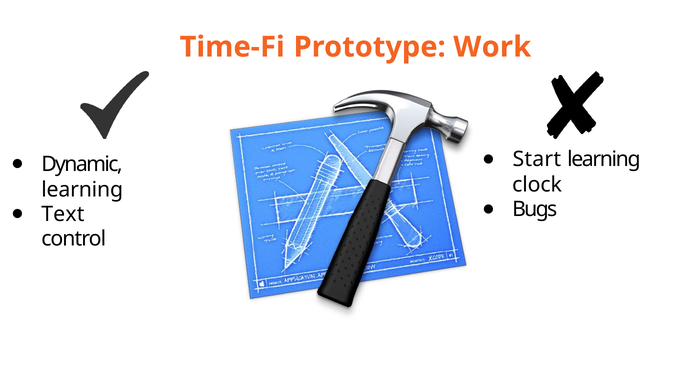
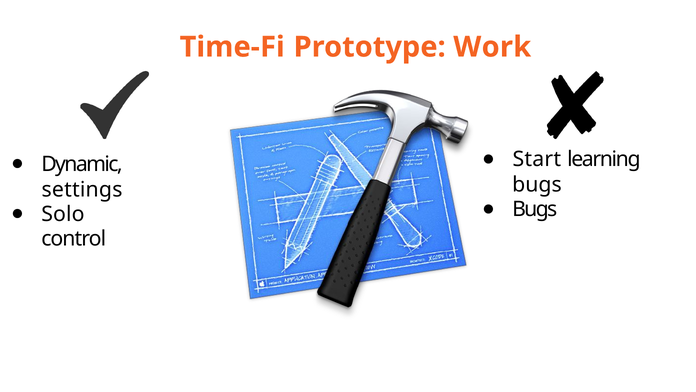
clock: clock -> bugs (537, 185)
learning: learning -> settings (82, 189)
Text: Text -> Solo (63, 214)
